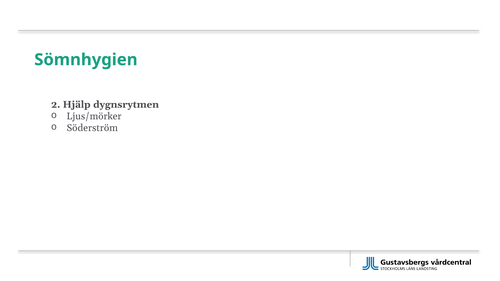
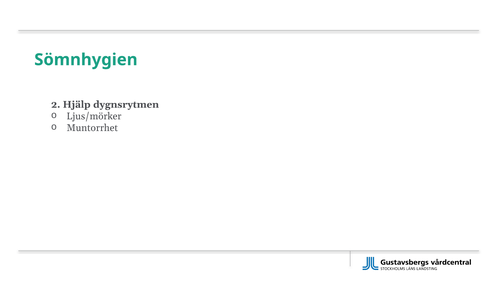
Söderström: Söderström -> Muntorrhet (92, 128)
